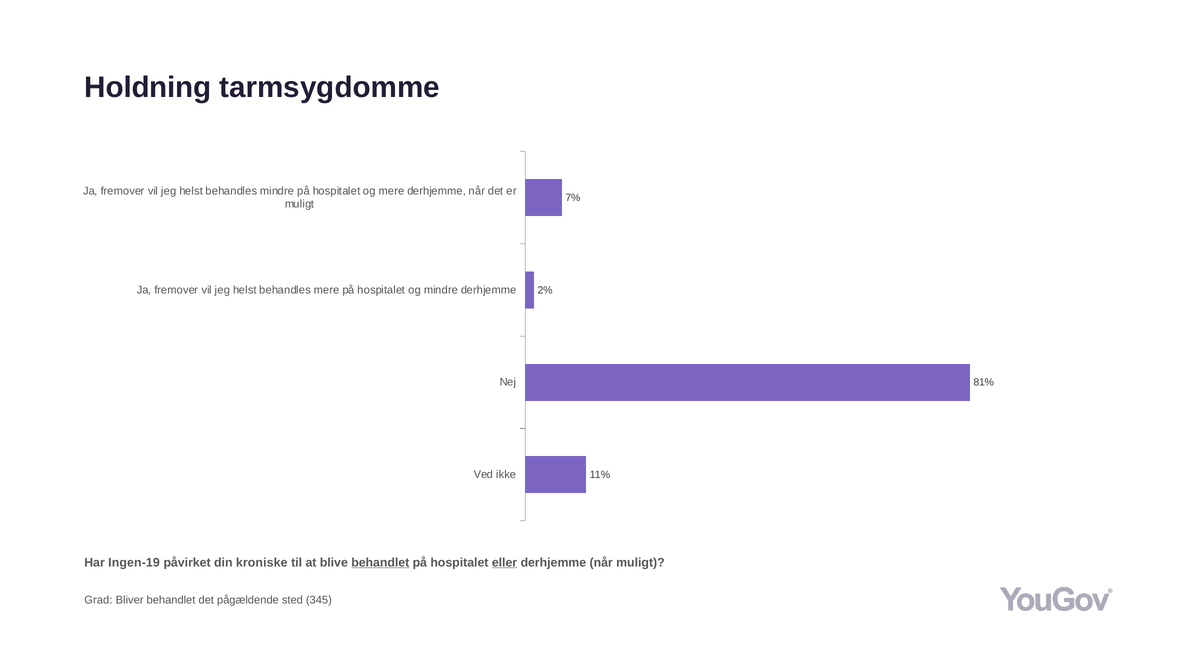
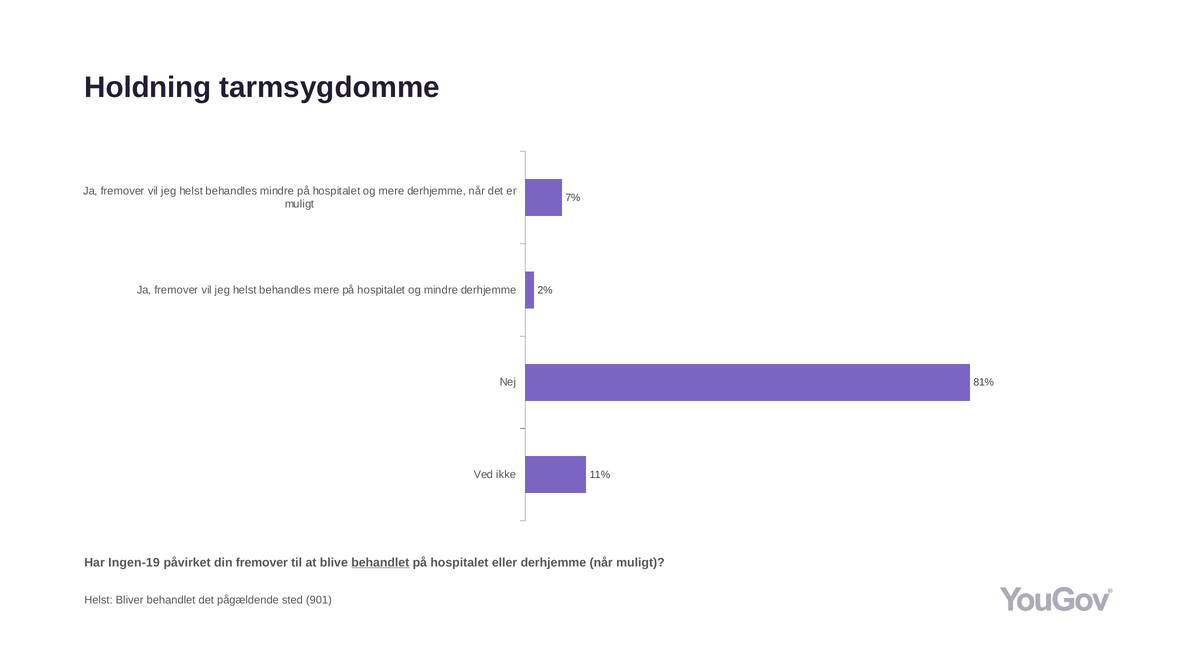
din kroniske: kroniske -> fremover (262, 562)
eller underline: present -> none (505, 562)
Grad: Grad -> Helst (98, 600)
345: 345 -> 901 (319, 600)
